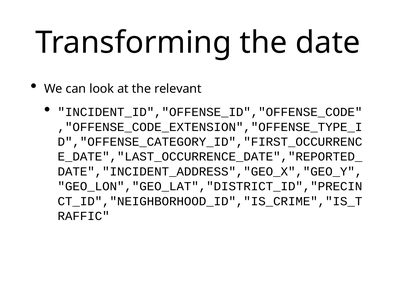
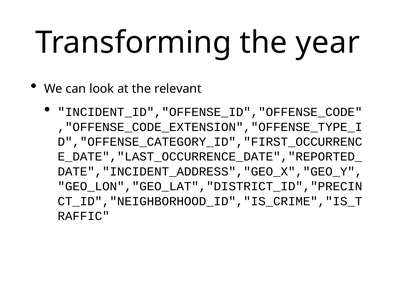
date: date -> year (328, 43)
